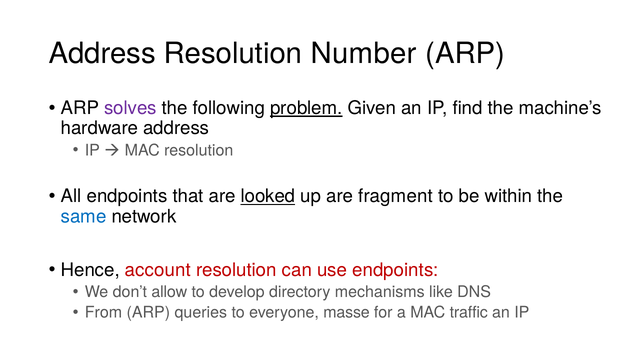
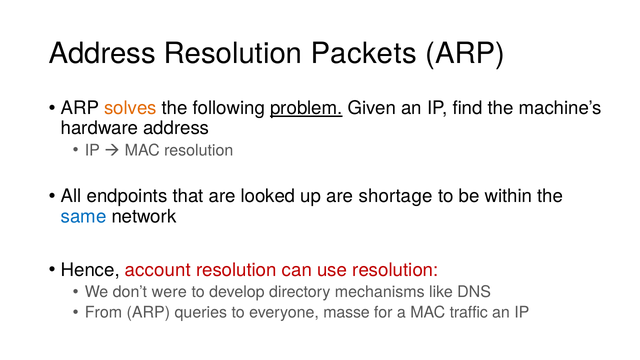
Number: Number -> Packets (364, 54)
solves colour: purple -> orange (130, 108)
looked underline: present -> none (268, 196)
fragment: fragment -> shortage (396, 196)
use endpoints: endpoints -> resolution (395, 270)
allow: allow -> were (169, 292)
